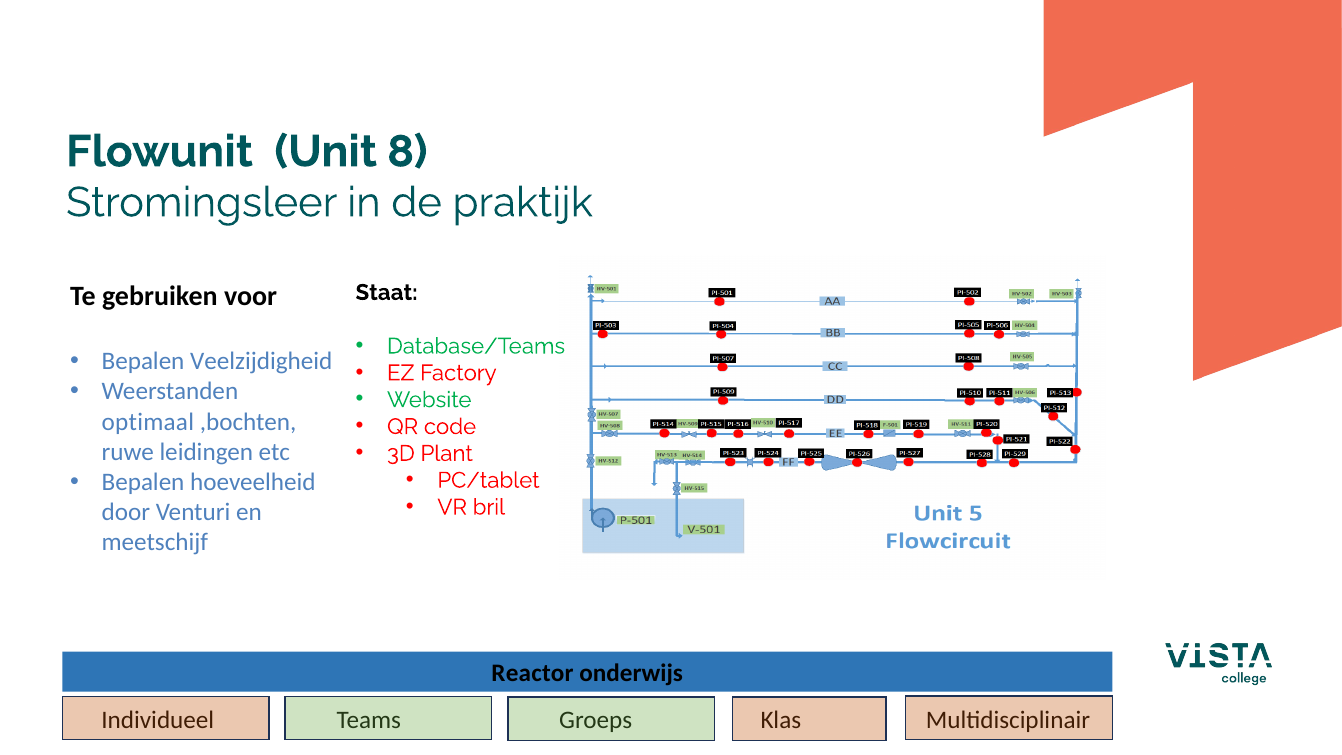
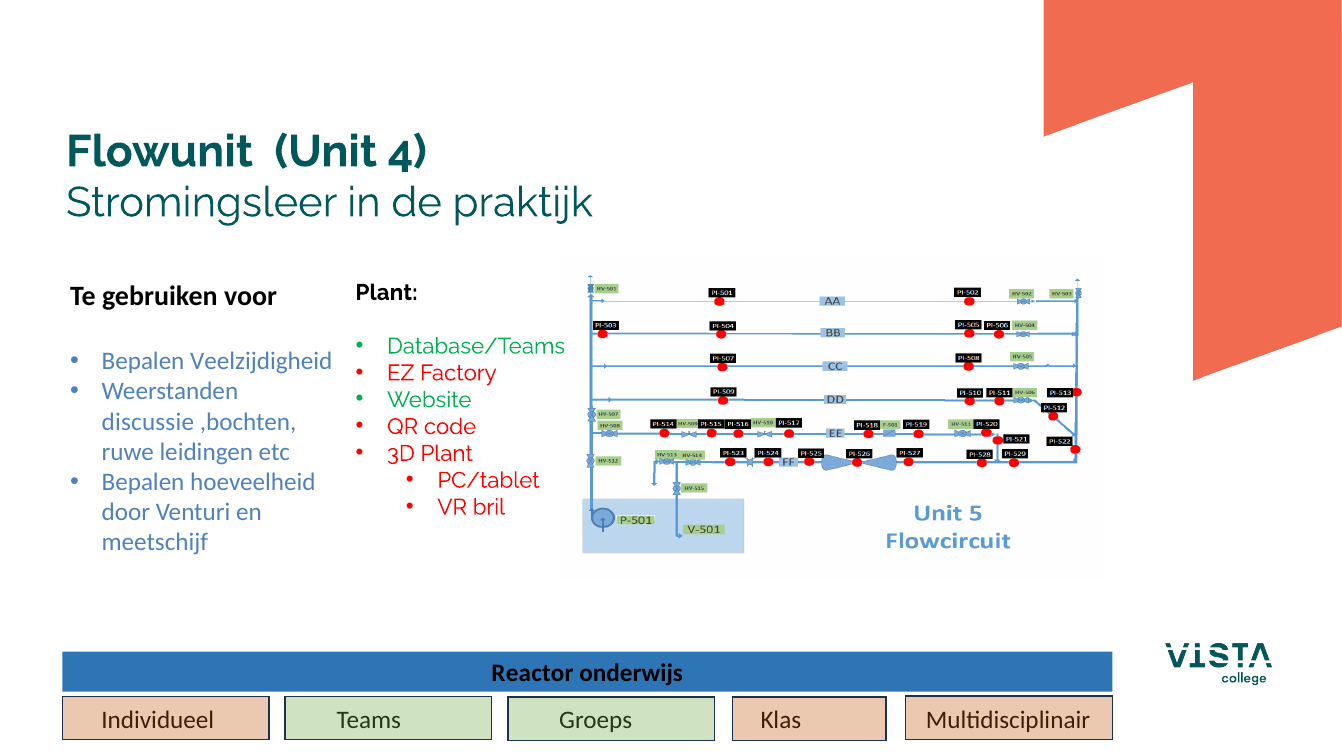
8: 8 -> 4 (407, 152)
Staat: Staat -> Plant (387, 292)
optimaal: optimaal -> discussie (148, 422)
